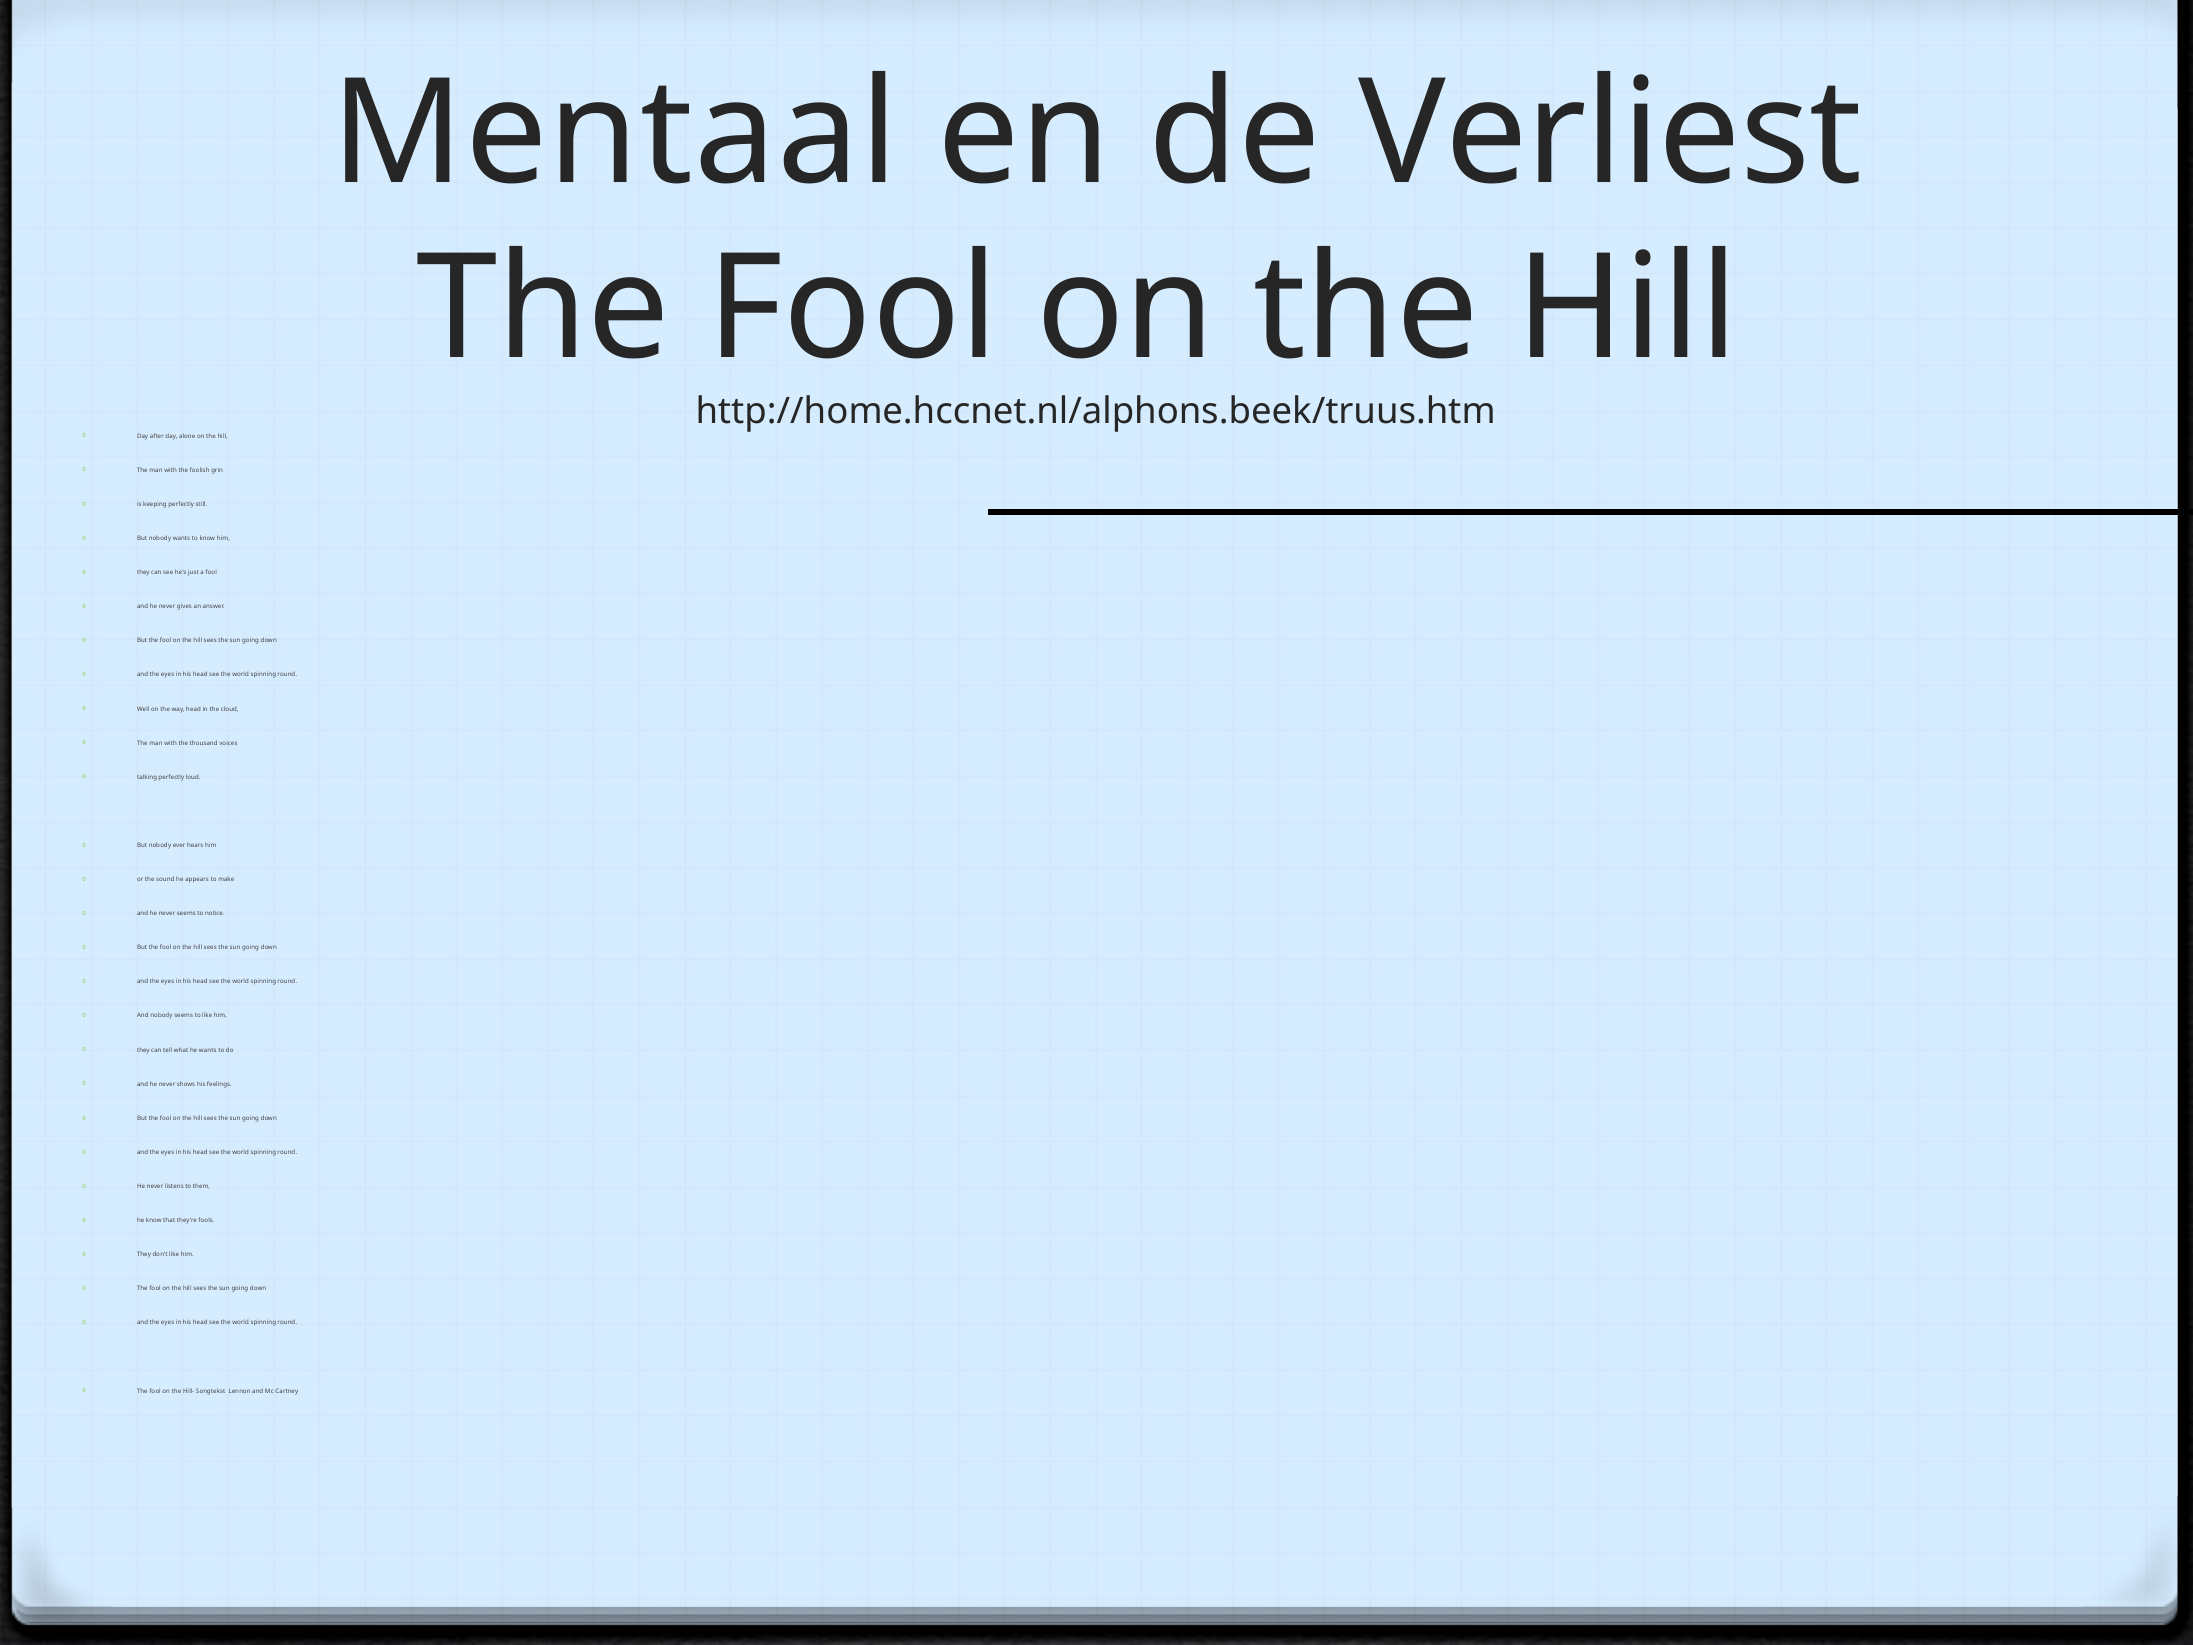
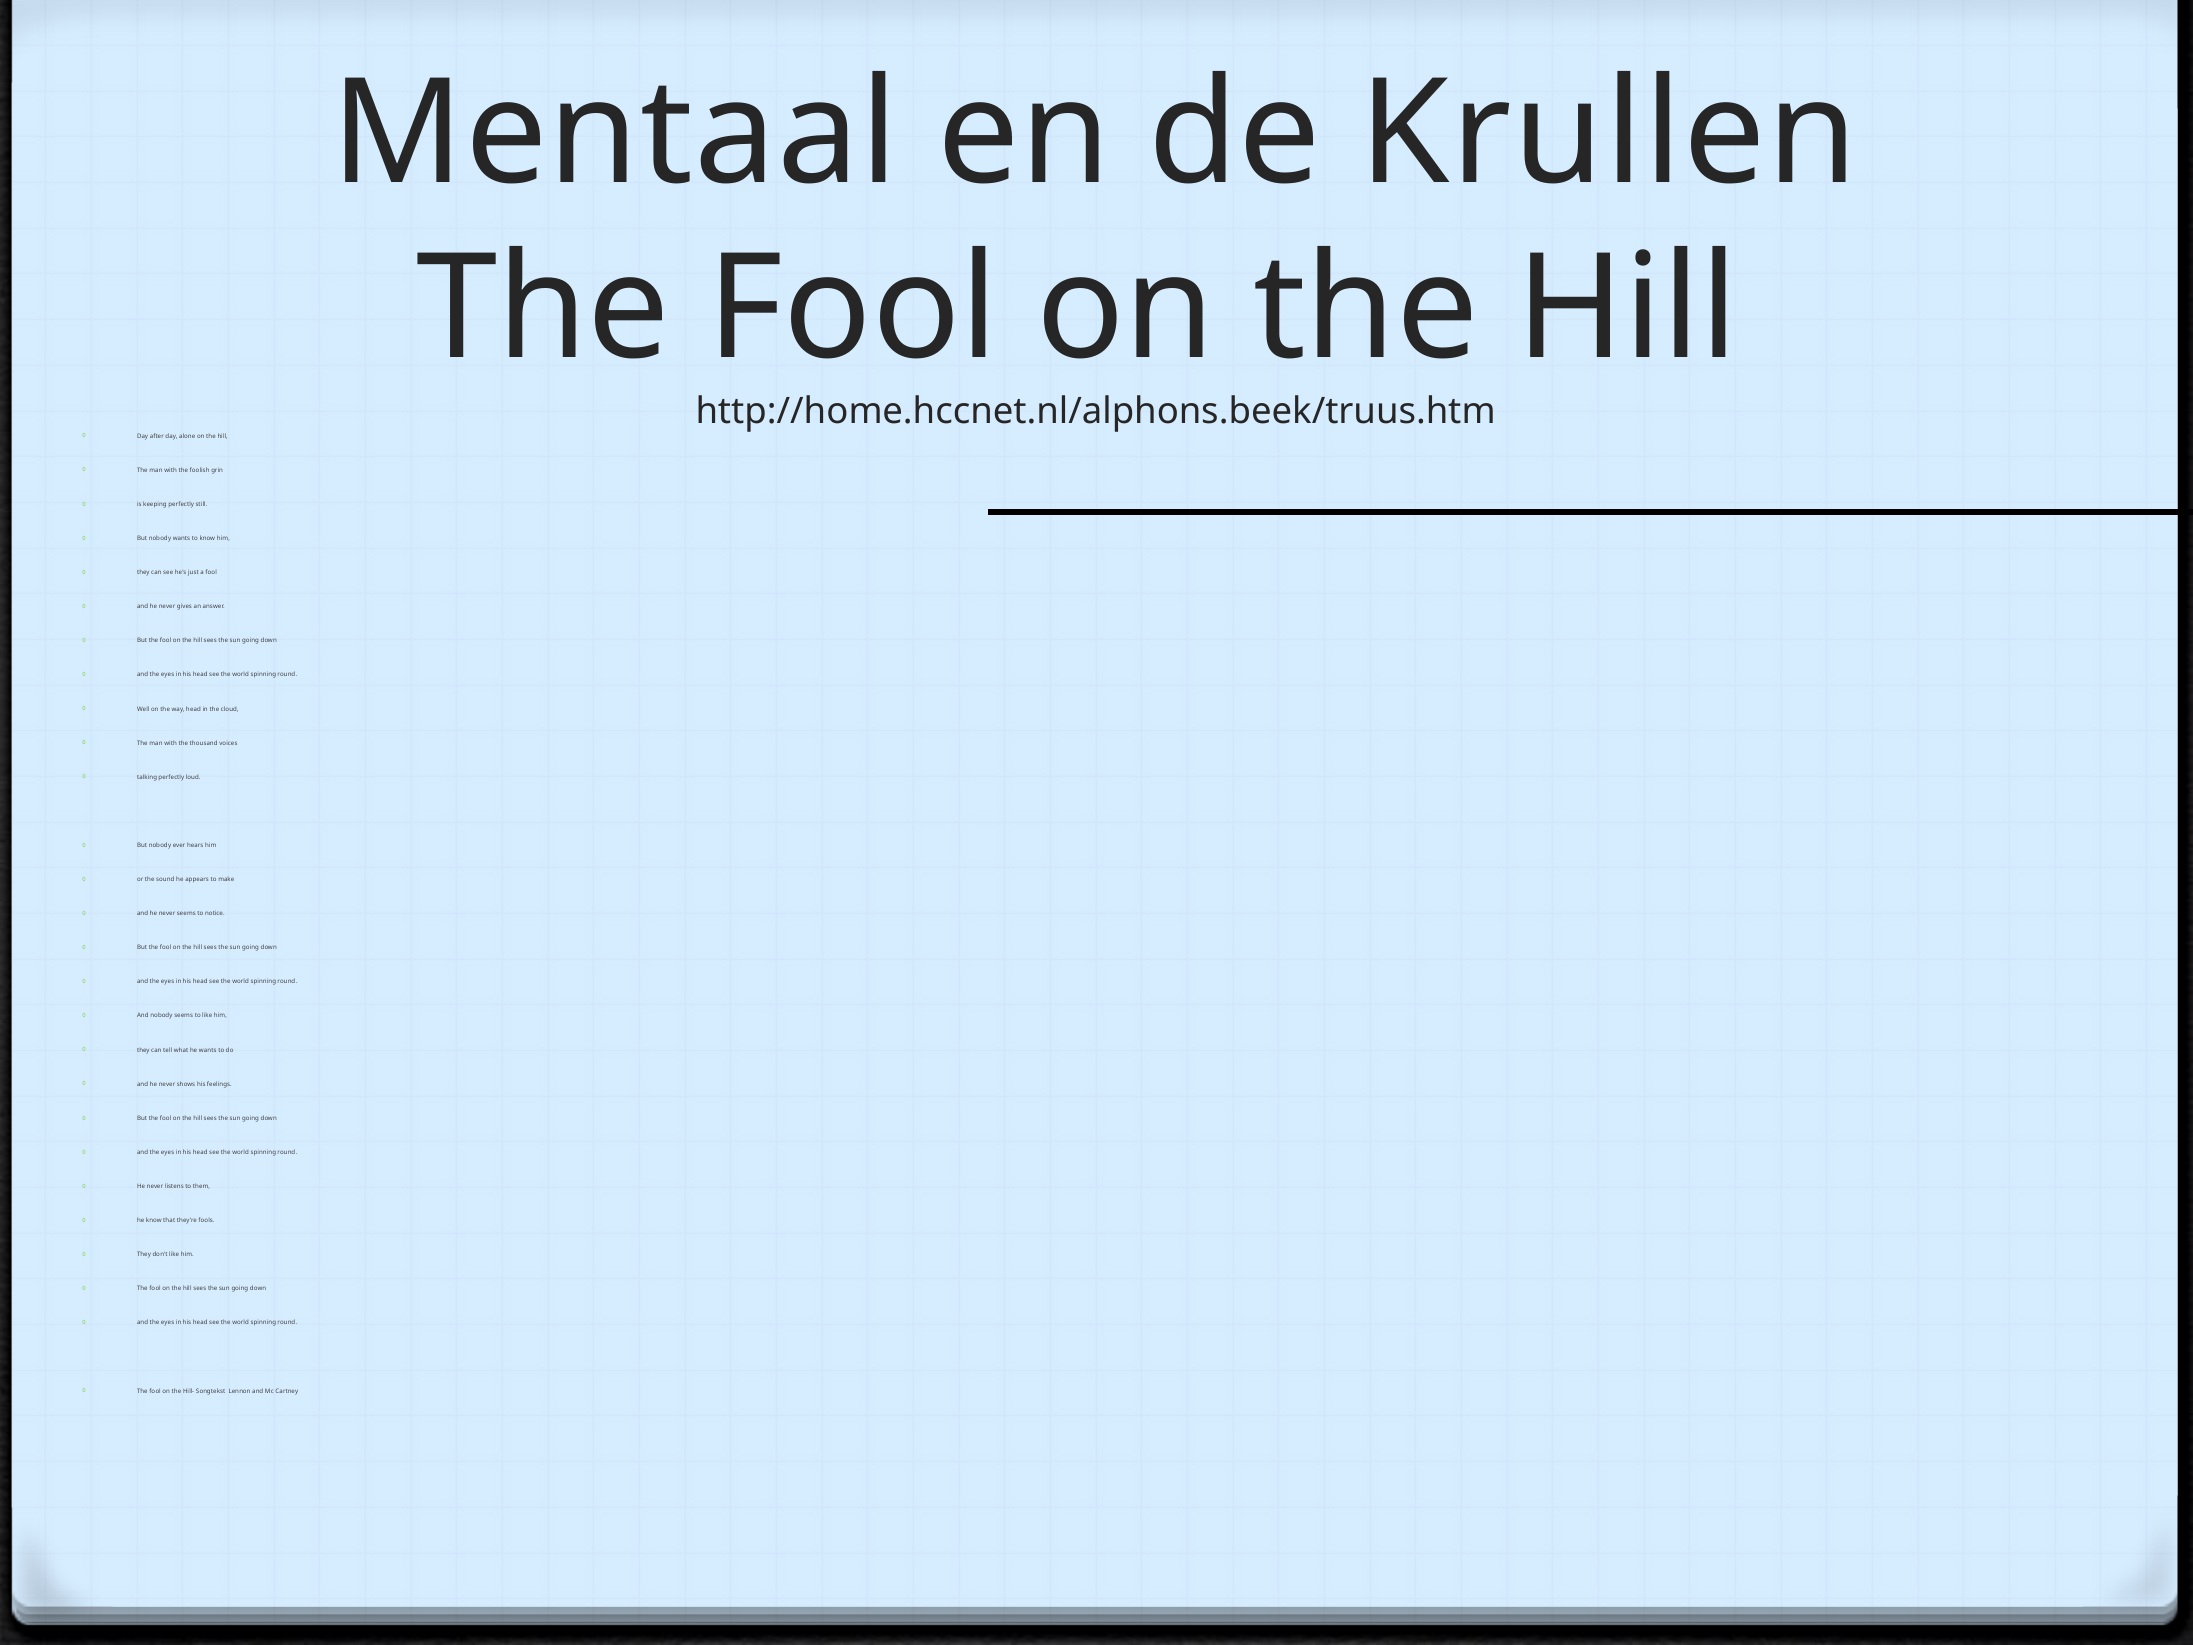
Verliest: Verliest -> Krullen (1609, 134)
